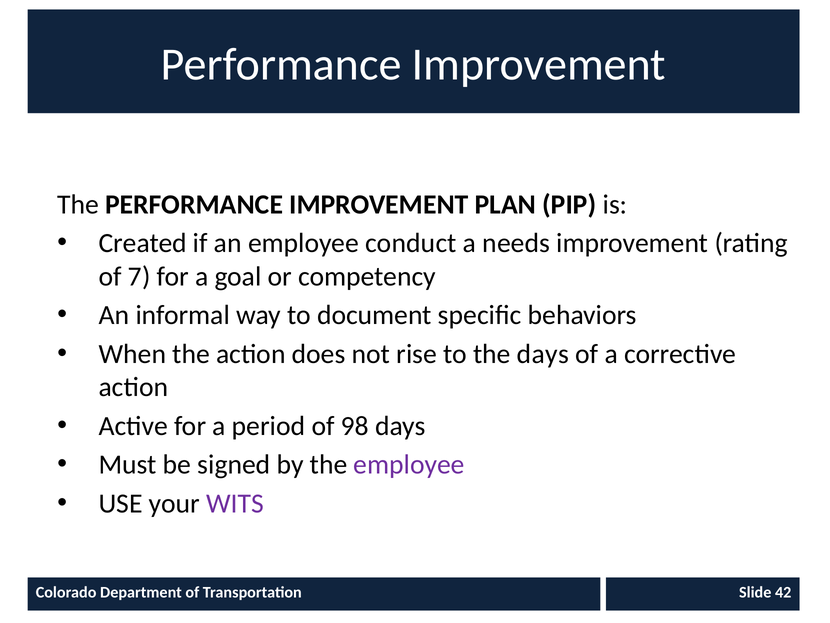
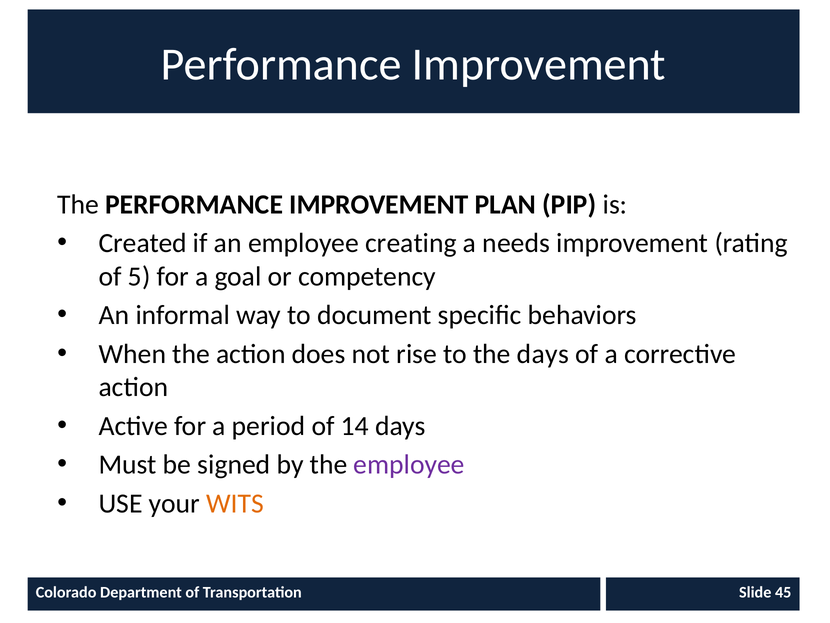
conduct: conduct -> creating (411, 243)
7: 7 -> 5 (139, 276)
98: 98 -> 14 (355, 426)
WITS colour: purple -> orange (235, 503)
42: 42 -> 45 (783, 592)
